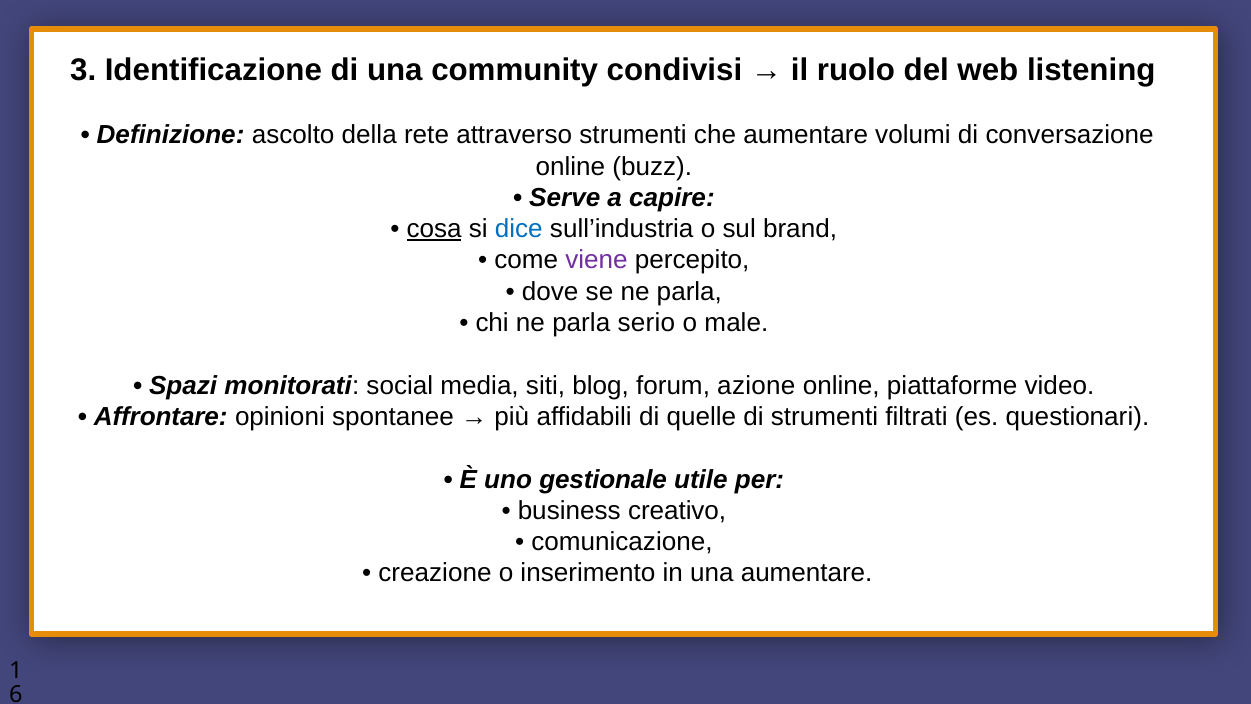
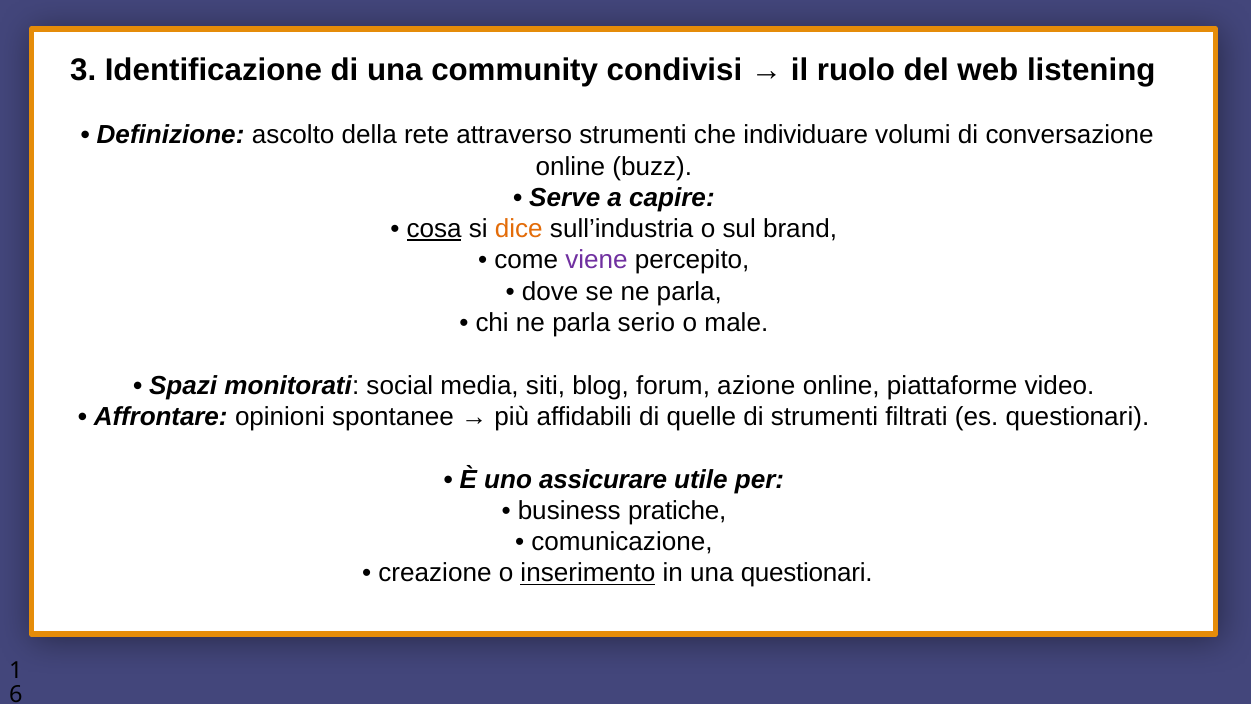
che aumentare: aumentare -> individuare (806, 135)
dice colour: blue -> orange (519, 229)
gestionale: gestionale -> assicurare (603, 479)
creativo: creativo -> pratiche (677, 510)
inserimento underline: none -> present (588, 573)
una aumentare: aumentare -> questionari (807, 573)
